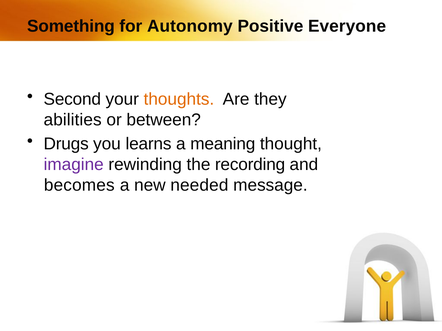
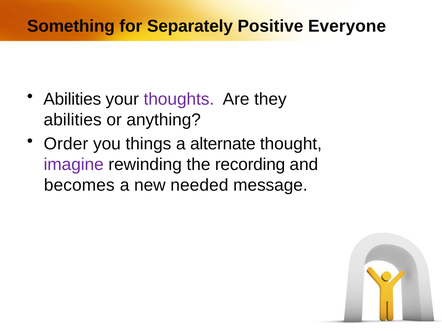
Autonomy: Autonomy -> Separately (190, 26)
Second: Second -> Abilities (72, 99)
thoughts colour: orange -> purple (179, 99)
between: between -> anything (164, 120)
Drugs: Drugs -> Order (66, 144)
learns: learns -> things (148, 144)
meaning: meaning -> alternate (223, 144)
